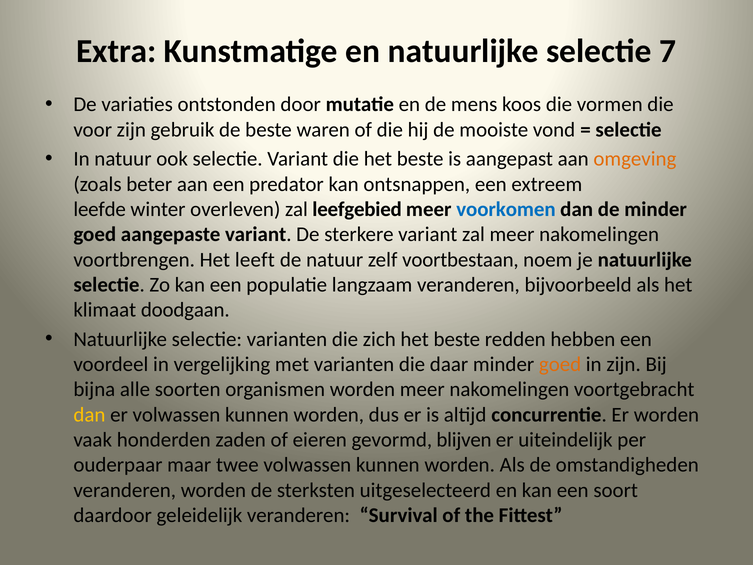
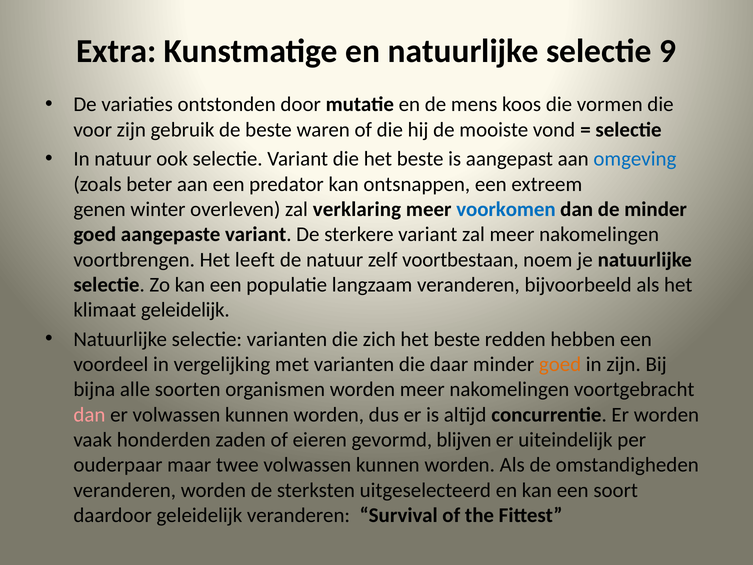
7: 7 -> 9 (668, 51)
omgeving colour: orange -> blue (635, 159)
leefde: leefde -> genen (100, 209)
leefgebied: leefgebied -> verklaring (357, 209)
klimaat doodgaan: doodgaan -> geleidelijk (185, 310)
dan colour: yellow -> pink (89, 415)
